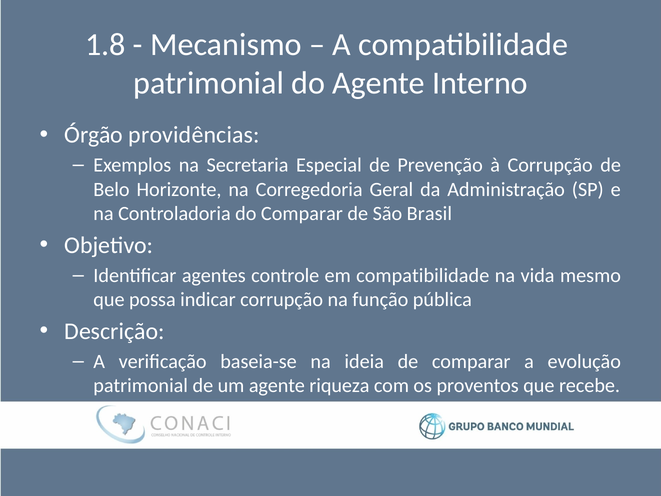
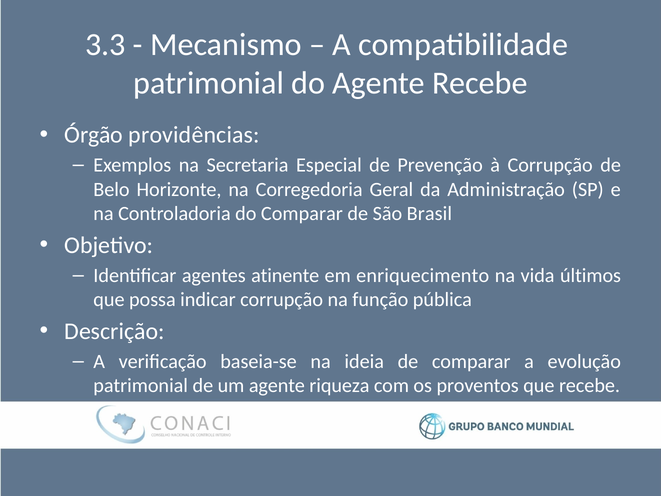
1.8: 1.8 -> 3.3 (105, 45)
Agente Interno: Interno -> Recebe (480, 83)
controle: controle -> atinente (285, 275)
em compatibilidade: compatibilidade -> enriquecimento (423, 275)
mesmo: mesmo -> últimos (591, 275)
